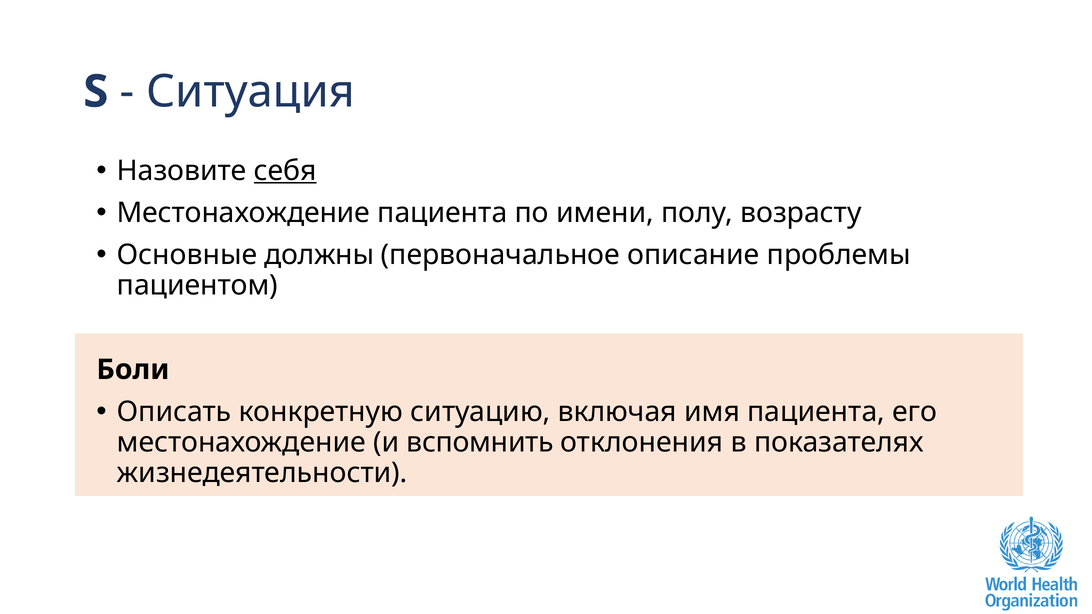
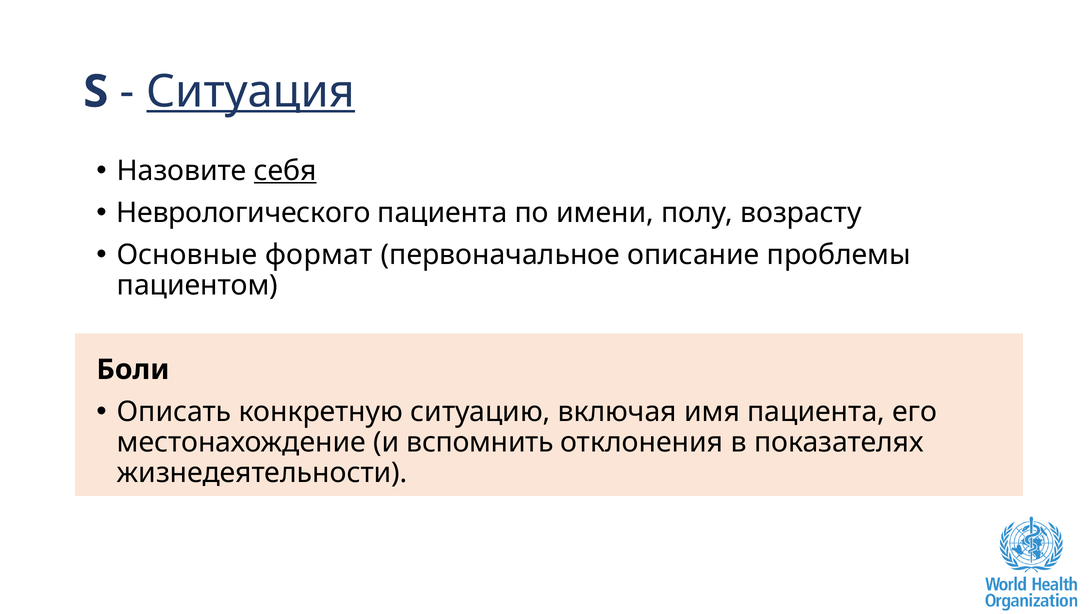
Ситуация underline: none -> present (251, 92)
Местонахождение: Местонахождение -> Неврологического (244, 213)
должны: должны -> формат (319, 255)
